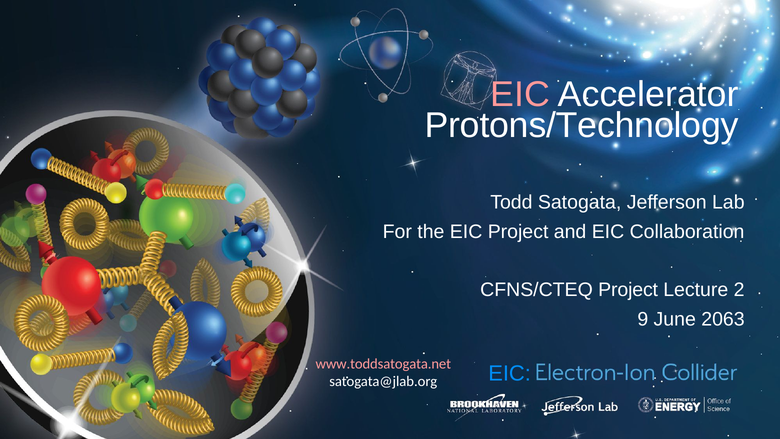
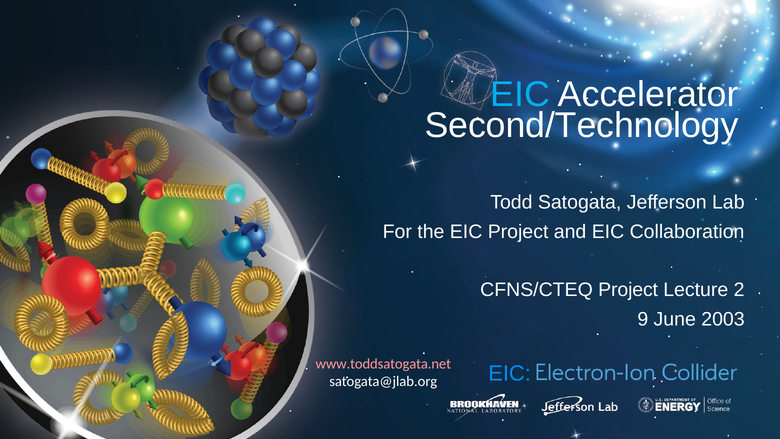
EIC colour: pink -> light blue (520, 94)
Protons/Technology: Protons/Technology -> Second/Technology (582, 125)
2063: 2063 -> 2003 (723, 319)
